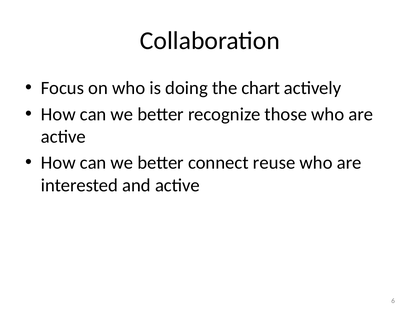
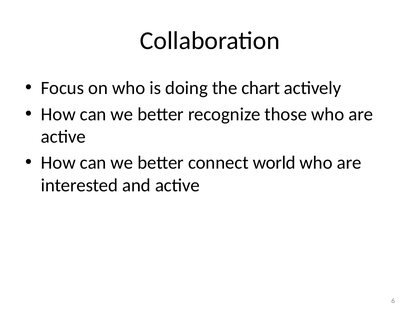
reuse: reuse -> world (274, 163)
